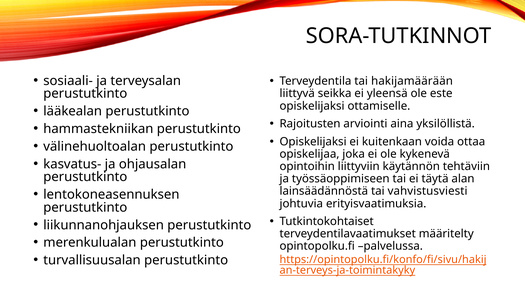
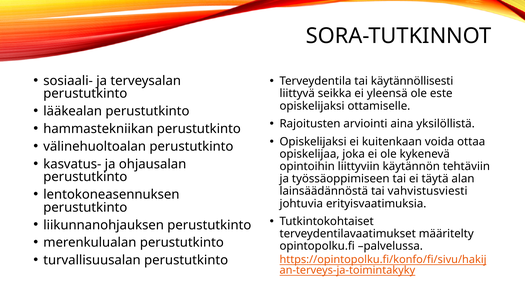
hakijamäärään: hakijamäärään -> käytännöllisesti (412, 81)
